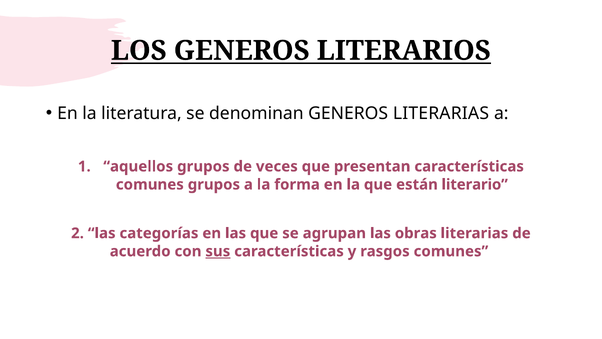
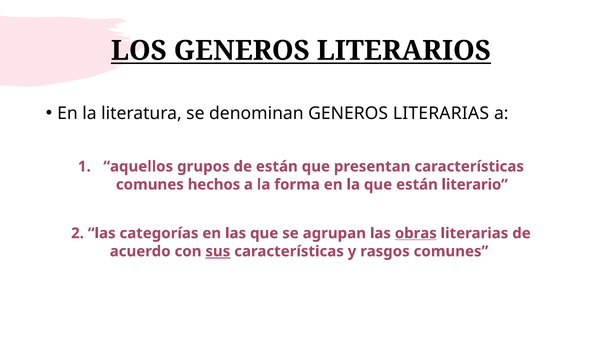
de veces: veces -> están (277, 166)
comunes grupos: grupos -> hechos (214, 184)
obras underline: none -> present (416, 233)
